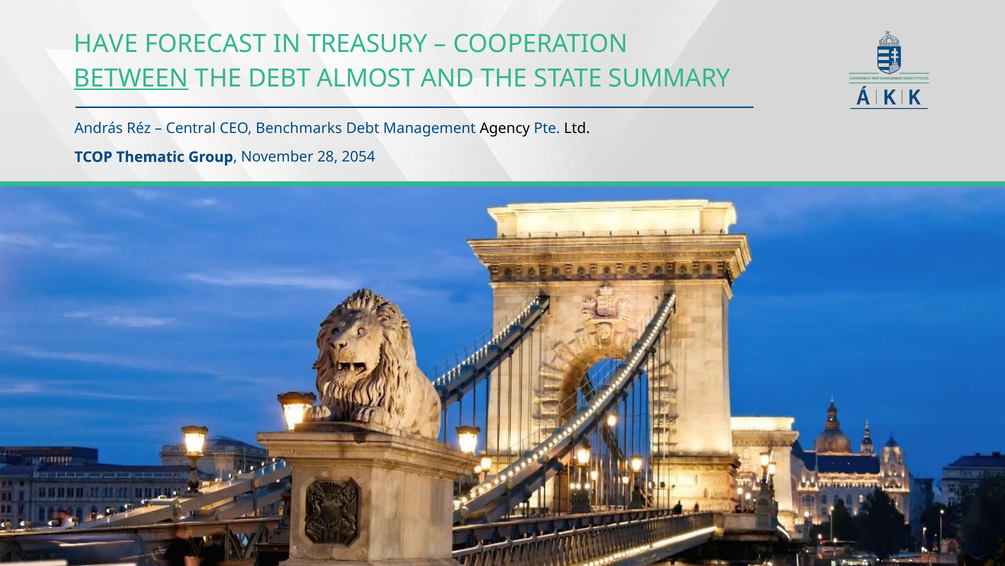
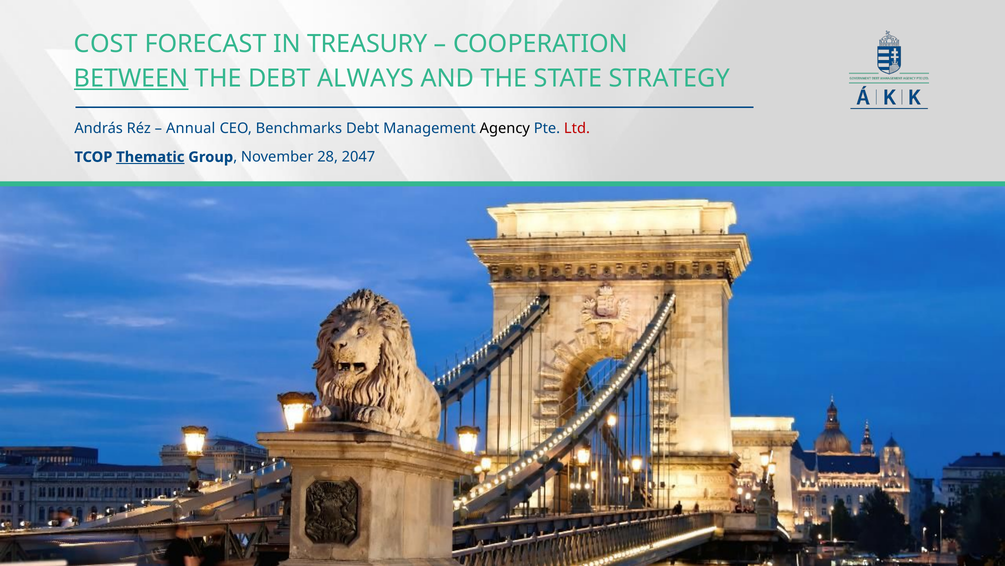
HAVE: HAVE -> COST (106, 44)
ALMOST: ALMOST -> ALWAYS (366, 78)
SUMMARY: SUMMARY -> STRATEGY (669, 78)
Central: Central -> Annual (191, 128)
Ltd colour: black -> red (577, 128)
Thematic underline: none -> present (150, 157)
2054: 2054 -> 2047 (358, 157)
